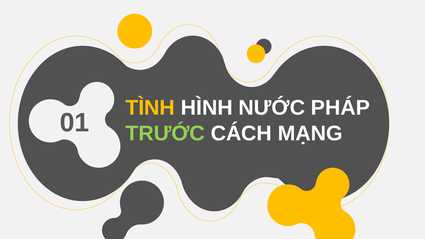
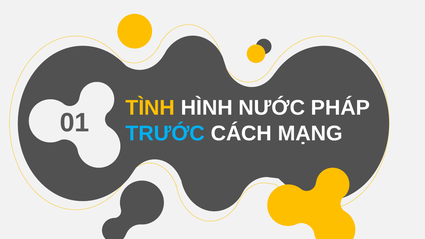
TRƯỚC colour: light green -> light blue (165, 133)
